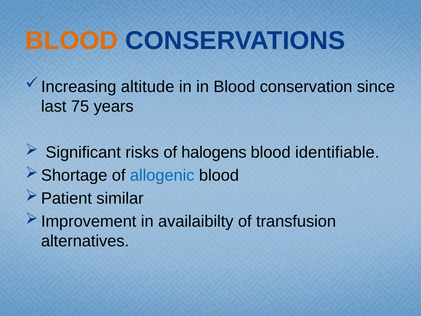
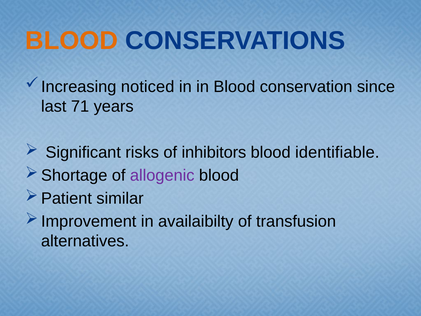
altitude: altitude -> noticed (148, 87)
75: 75 -> 71 (80, 106)
halogens: halogens -> inhibitors (214, 152)
allogenic colour: blue -> purple (162, 175)
